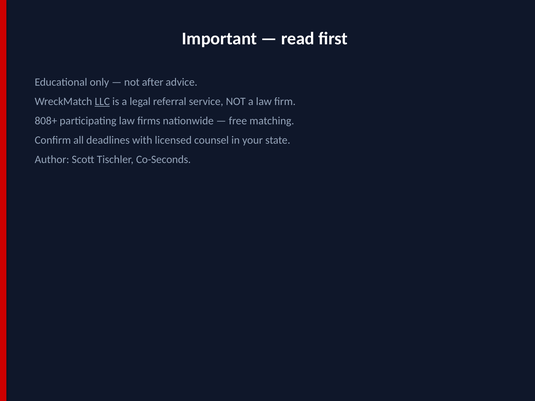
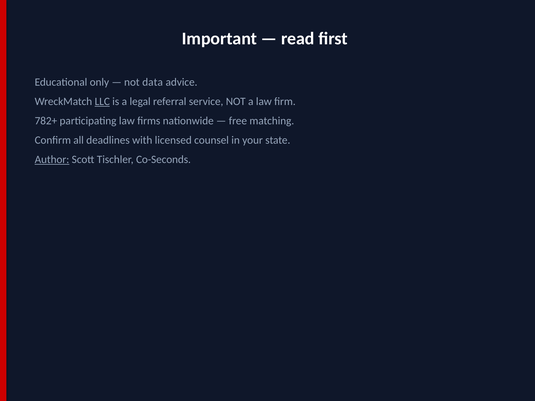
after: after -> data (153, 82)
808+: 808+ -> 782+ (46, 121)
Author underline: none -> present (52, 160)
